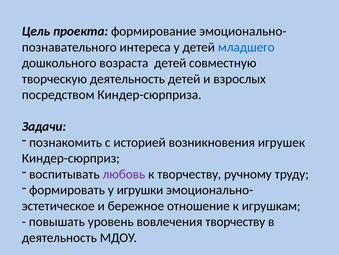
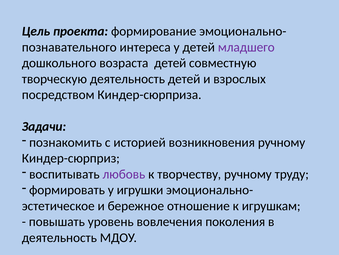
младшего colour: blue -> purple (246, 47)
возникновения игрушек: игрушек -> ручному (282, 142)
вовлечения творчеству: творчеству -> поколения (235, 221)
